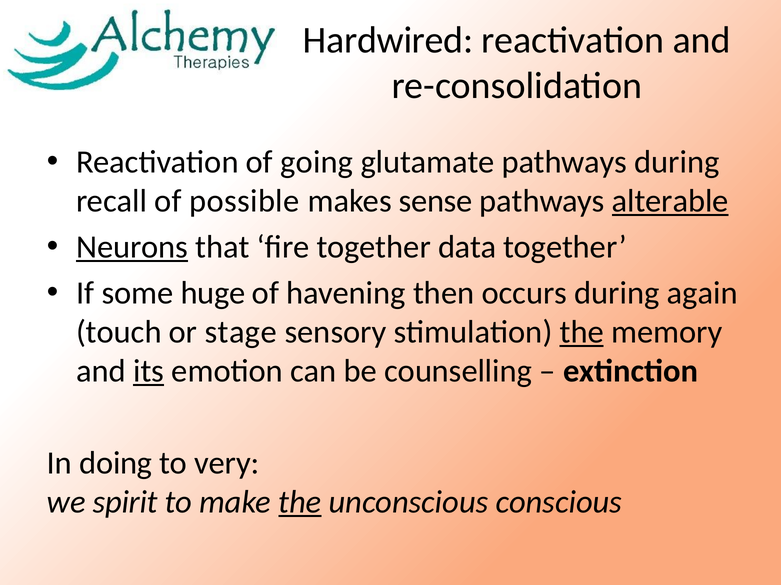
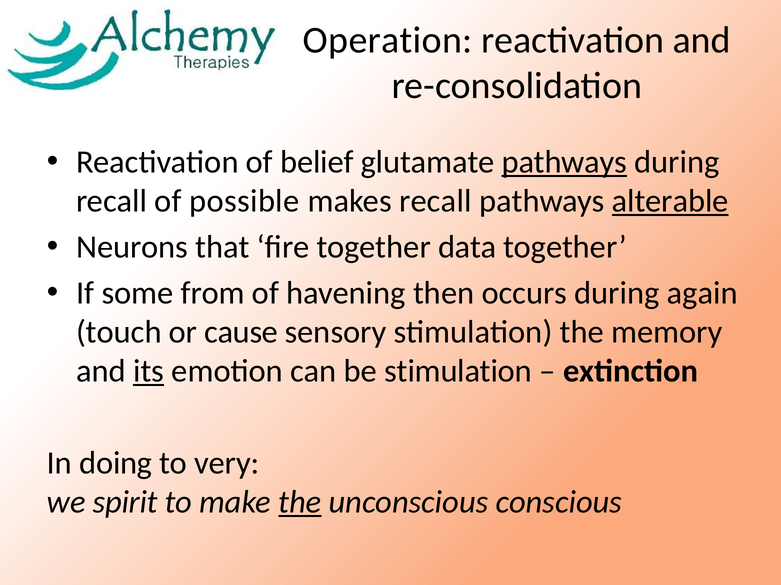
Hardwired: Hardwired -> Operation (388, 40)
going: going -> belief (317, 162)
pathways underline: none -> present (564, 162)
makes sense: sense -> recall (435, 201)
Neurons underline: present -> none (132, 247)
huge: huge -> from (213, 293)
stage: stage -> cause (241, 332)
the underline: present -> none (582, 332)
be counselling: counselling -> stimulation (458, 372)
